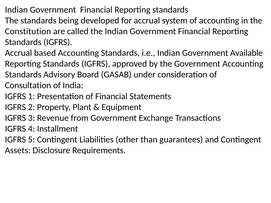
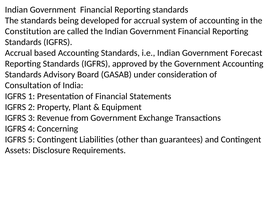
Available: Available -> Forecast (246, 53)
Installment: Installment -> Concerning (58, 129)
